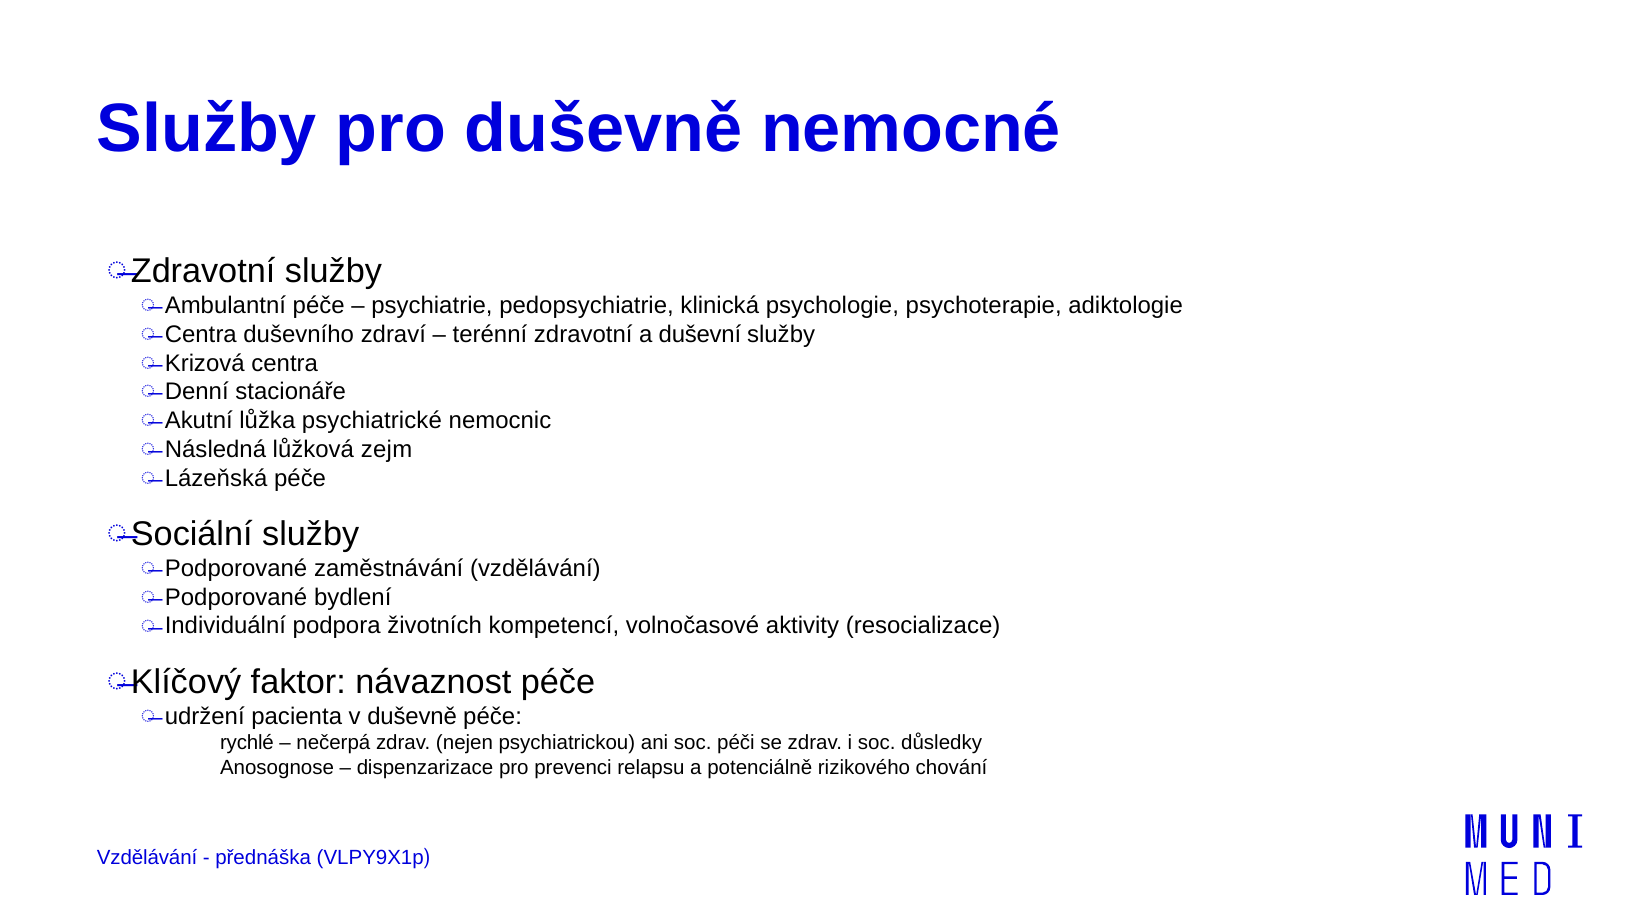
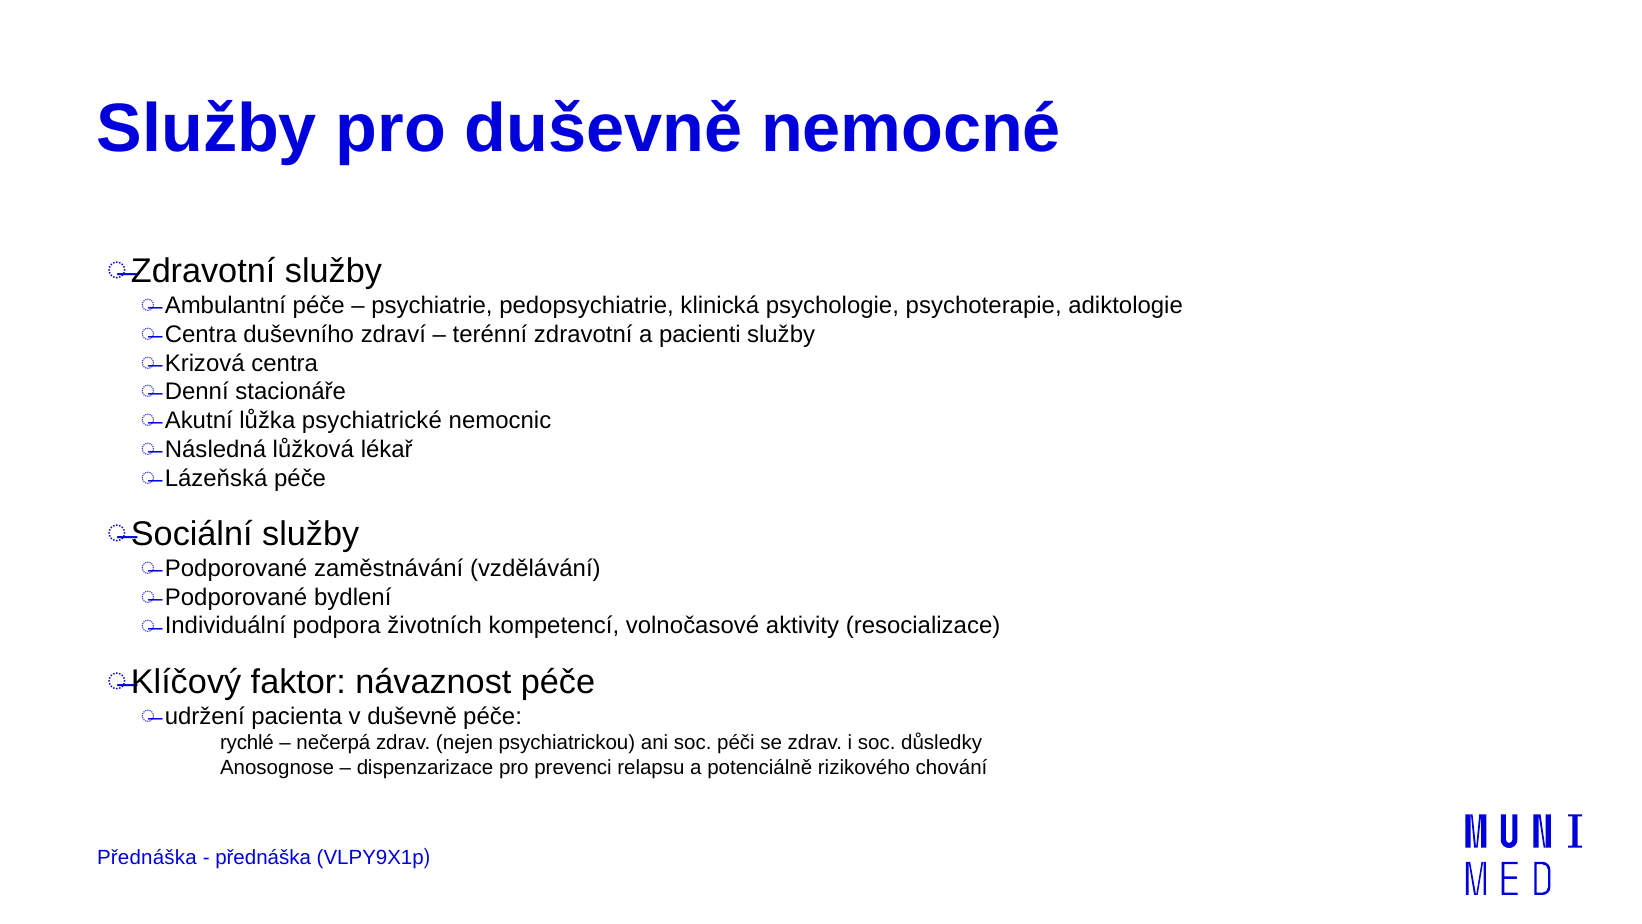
duševní: duševní -> pacienti (700, 334)
zejm: zejm -> lékař (387, 449)
Vzdělávání: Vzdělávání -> Přednáška (147, 857)
